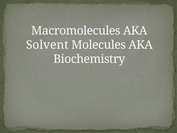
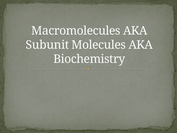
Solvent: Solvent -> Subunit (47, 45)
